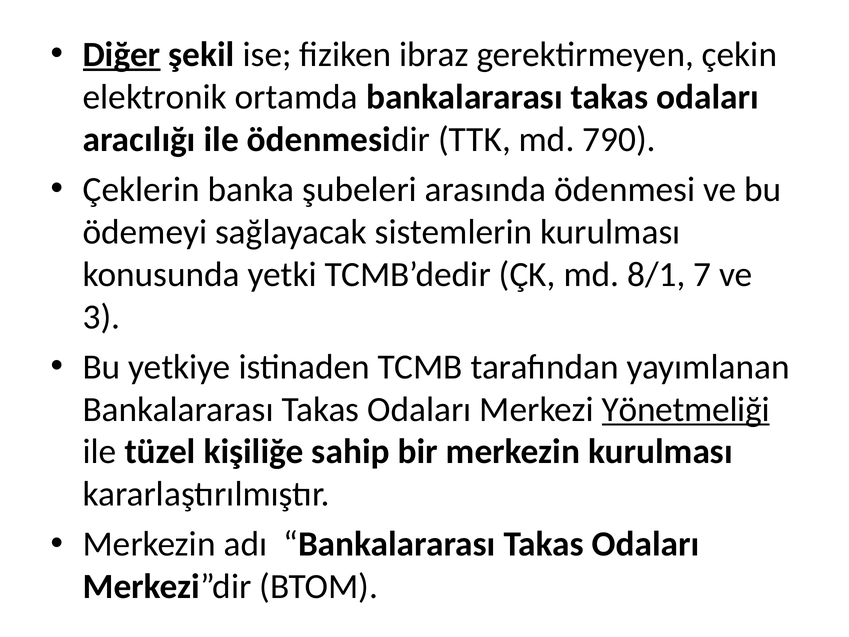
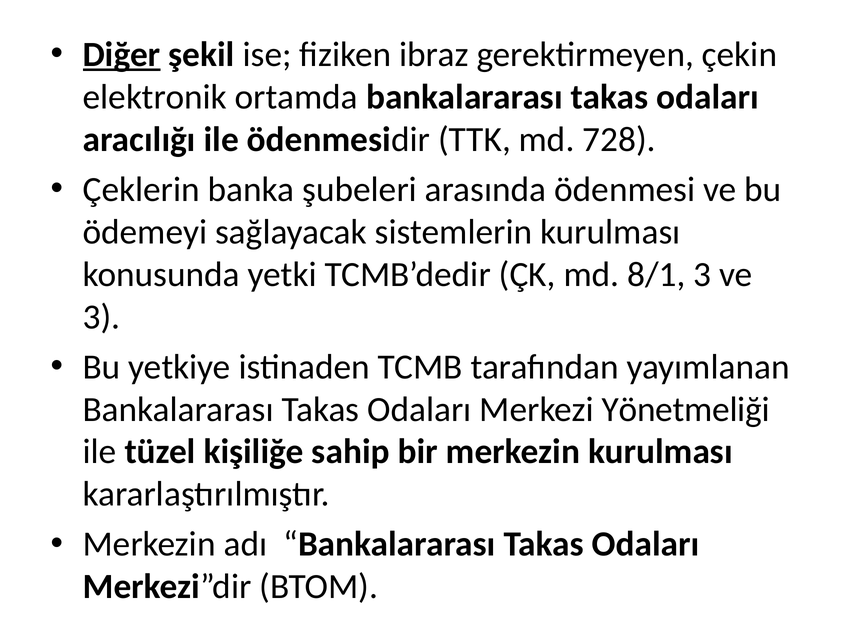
790: 790 -> 728 (619, 139)
8/1 7: 7 -> 3 (702, 274)
Yönetmeliği underline: present -> none (686, 409)
